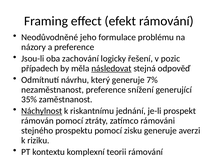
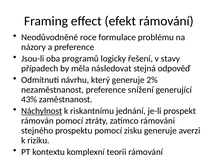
jeho: jeho -> roce (88, 37)
zachování: zachování -> programů (80, 59)
pozic: pozic -> stavy (171, 59)
následovat underline: present -> none (111, 69)
7%: 7% -> 2% (152, 80)
35%: 35% -> 43% (29, 100)
